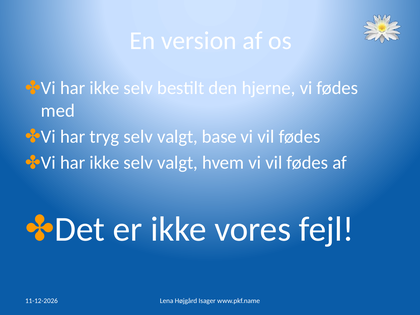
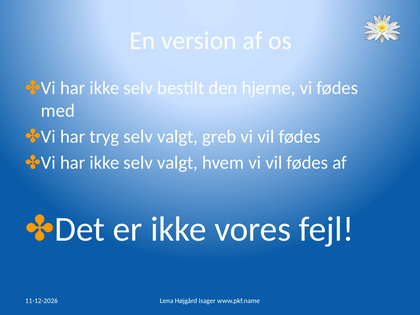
base: base -> greb (219, 137)
